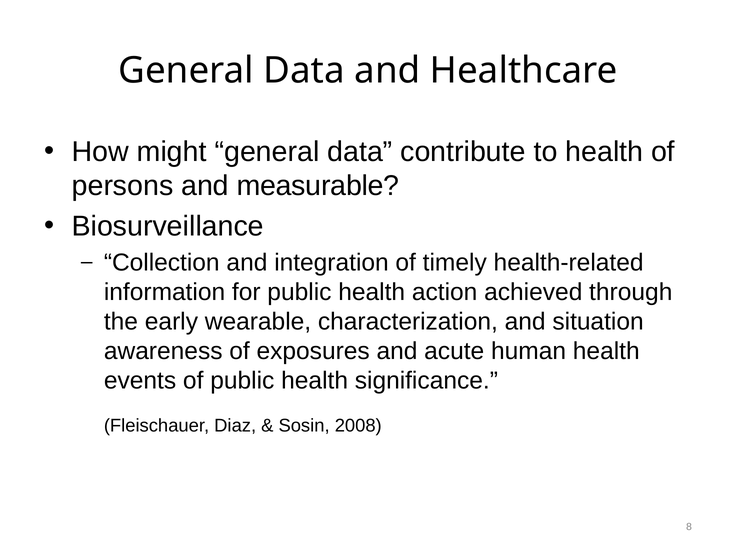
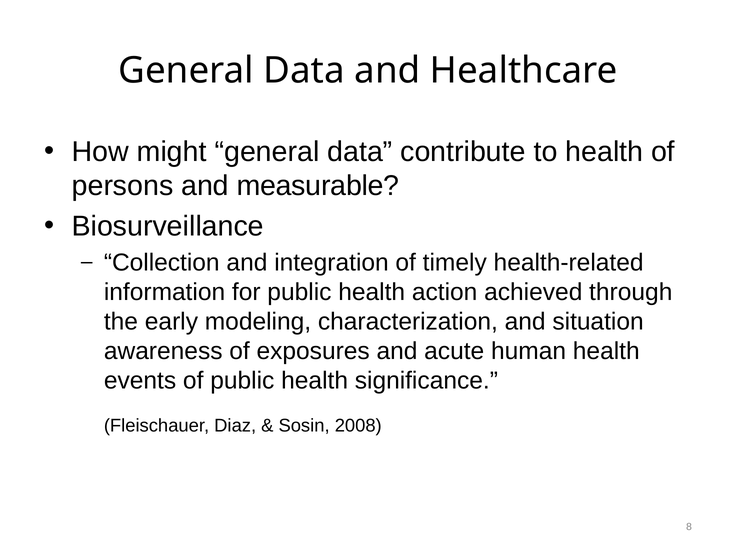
wearable: wearable -> modeling (258, 322)
